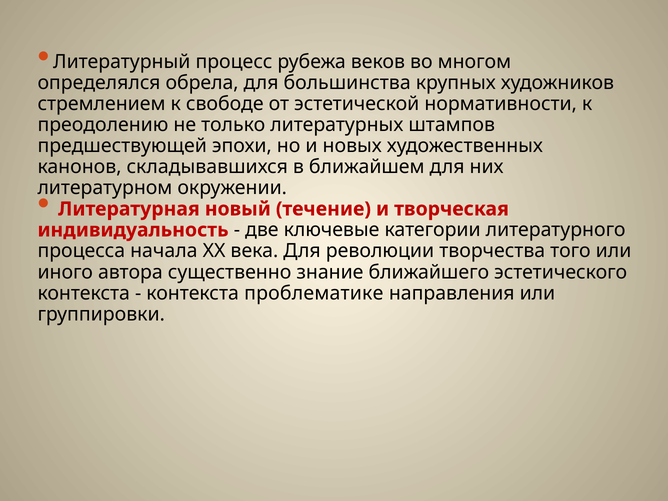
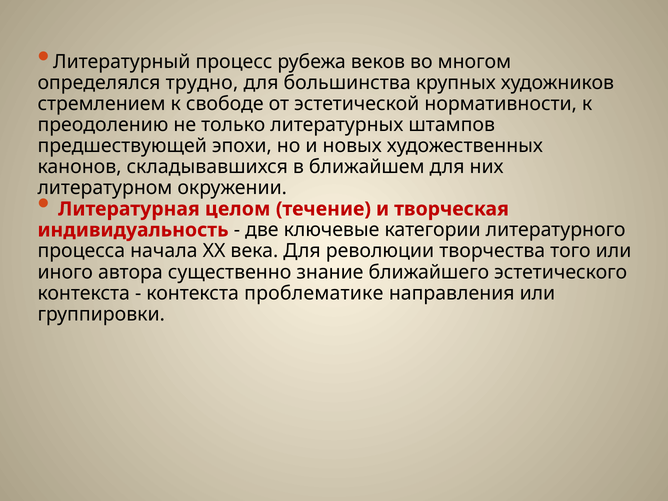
обрела: обрела -> трудно (202, 83)
новый: новый -> целом (238, 209)
